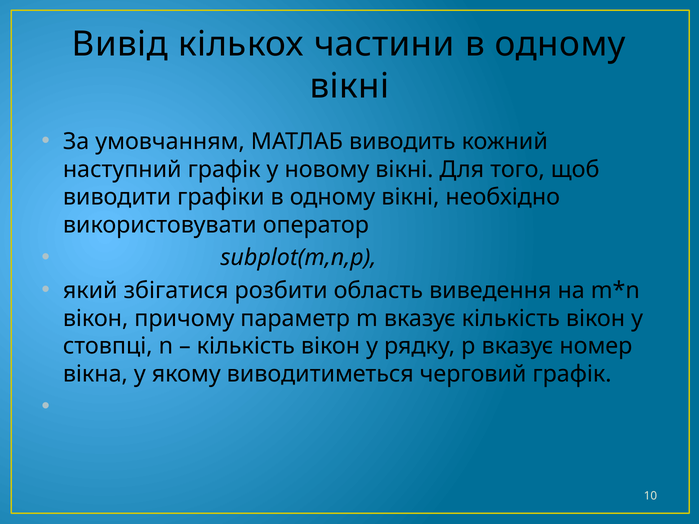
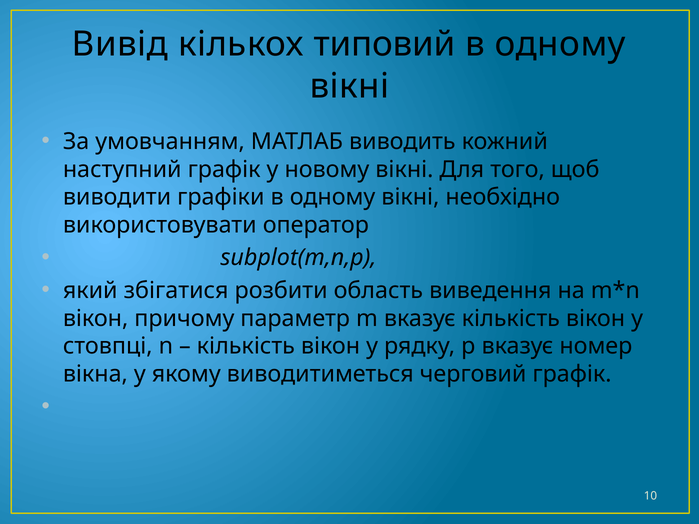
частини: частини -> типовий (385, 44)
